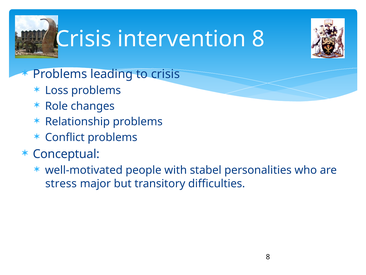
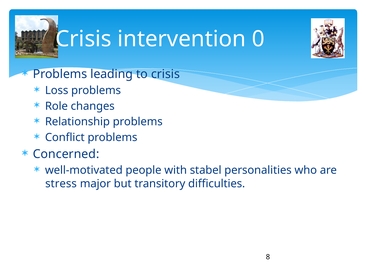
intervention 8: 8 -> 0 (258, 39)
Conceptual: Conceptual -> Concerned (66, 154)
